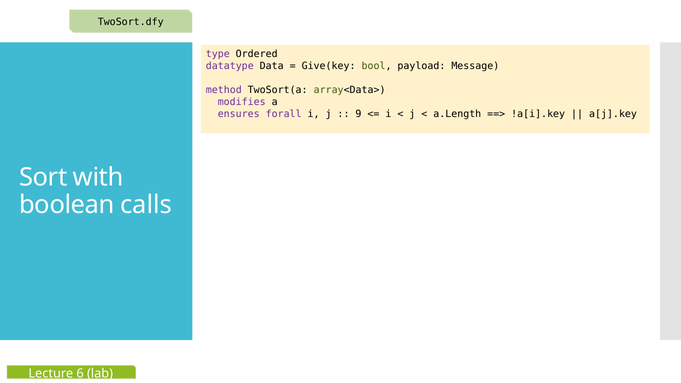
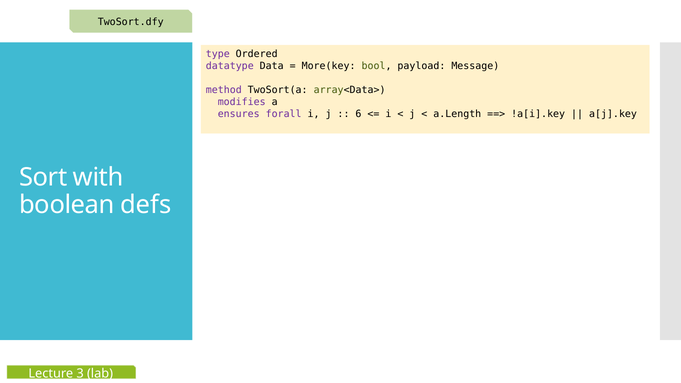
Give(key: Give(key -> More(key (329, 66)
9: 9 -> 6 (358, 114)
calls: calls -> defs (146, 205)
6: 6 -> 3 (80, 373)
